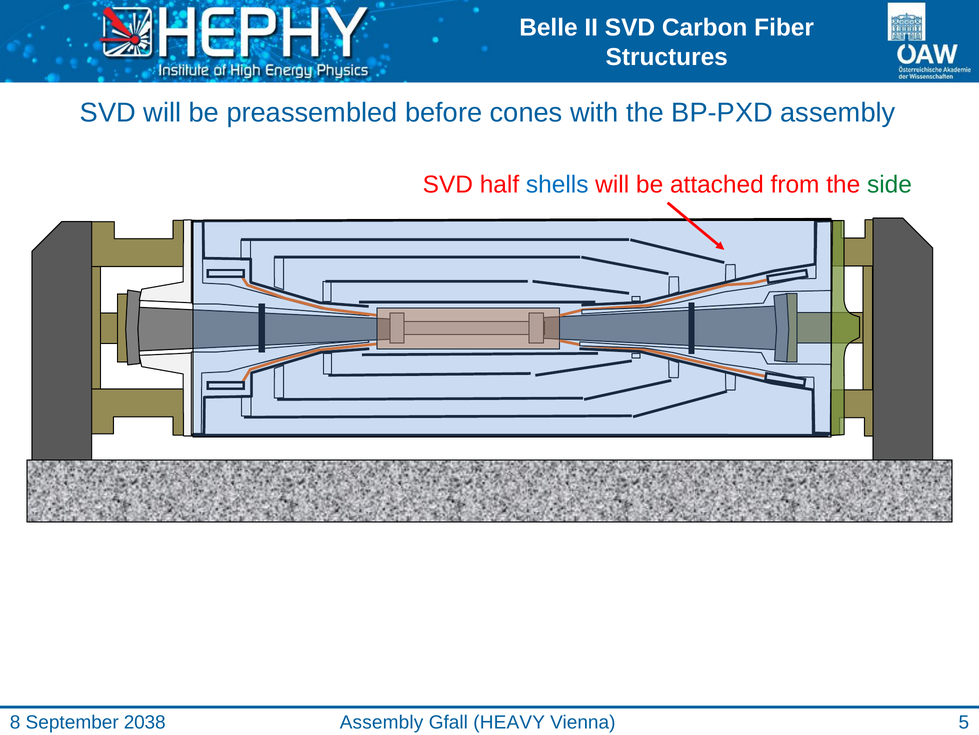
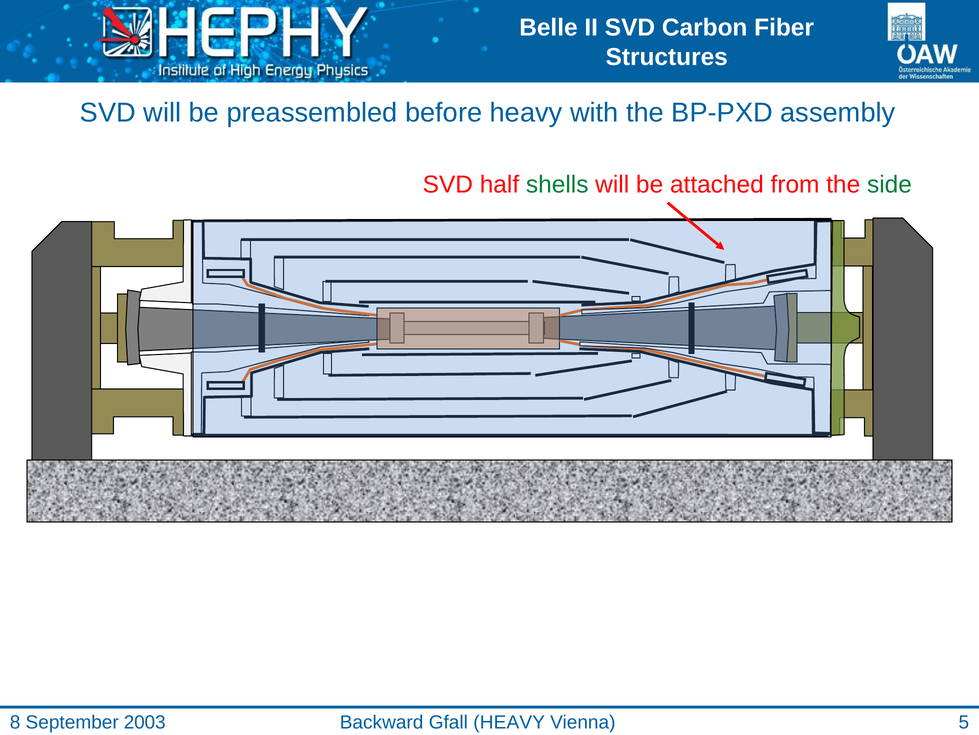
before cones: cones -> heavy (526, 113)
shells colour: blue -> green (557, 185)
2038: 2038 -> 2003 (145, 722)
Assembly: Assembly -> Backward (382, 722)
